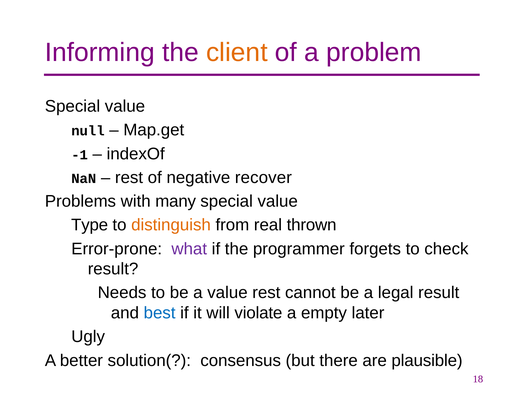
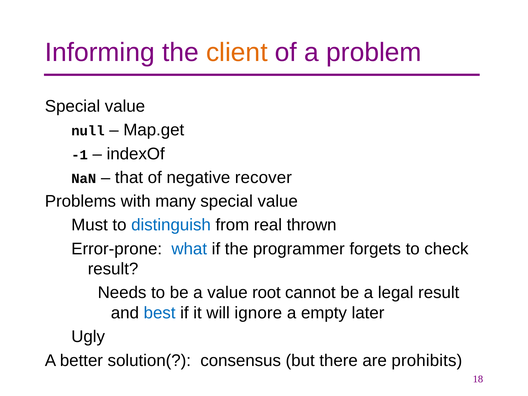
rest: rest -> that (129, 178)
Type: Type -> Must (90, 225)
distinguish colour: orange -> blue (171, 225)
what colour: purple -> blue (189, 249)
value rest: rest -> root (266, 293)
violate: violate -> ignore (258, 313)
plausible: plausible -> prohibits (427, 360)
